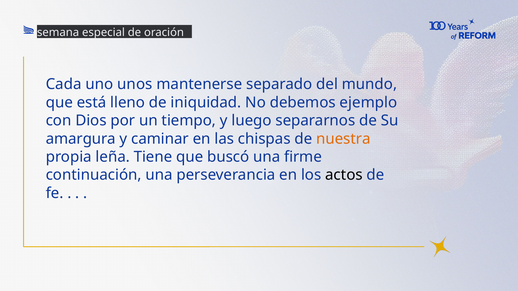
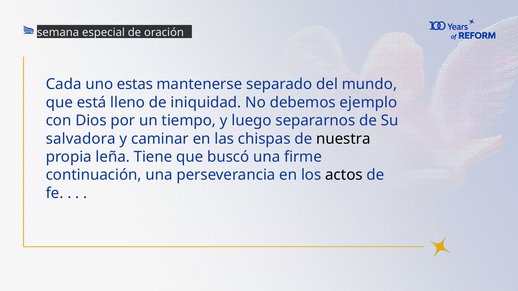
unos: unos -> estas (135, 84)
amargura: amargura -> salvadora (81, 139)
nuestra colour: orange -> black (343, 139)
